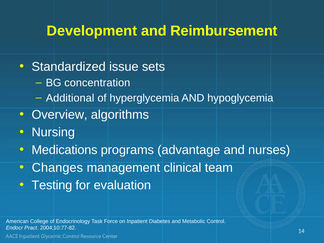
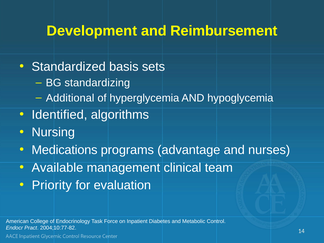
issue: issue -> basis (124, 67)
concentration: concentration -> standardizing (97, 83)
Overview: Overview -> Identified (59, 115)
Changes: Changes -> Available (57, 168)
Testing: Testing -> Priority (52, 185)
